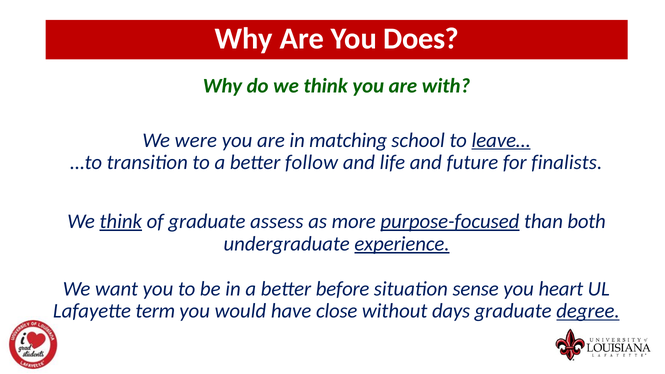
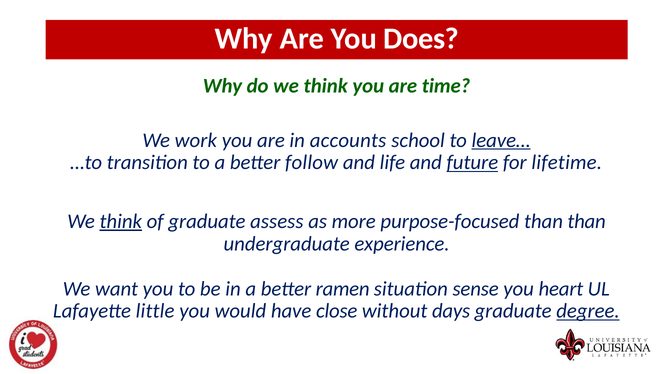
with: with -> time (446, 86)
were: were -> work (196, 140)
matching: matching -> accounts (348, 140)
future underline: none -> present (472, 163)
finalists: finalists -> lifetime (567, 163)
purpose-focused underline: present -> none (450, 221)
than both: both -> than (587, 221)
experience underline: present -> none (402, 244)
before: before -> ramen (343, 289)
term: term -> little (155, 311)
